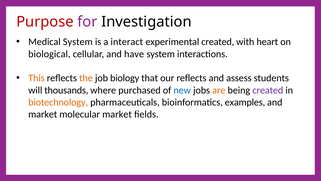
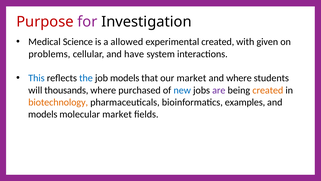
Medical System: System -> Science (78, 42)
interact: interact -> allowed (127, 42)
heart: heart -> given (267, 42)
biological: biological -> problems (49, 54)
This colour: orange -> blue (36, 78)
the colour: orange -> blue (86, 78)
job biology: biology -> models (125, 78)
our reflects: reflects -> market (191, 78)
and assess: assess -> where (239, 78)
are colour: orange -> purple (219, 90)
created colour: purple -> orange (268, 90)
market: market -> models (43, 114)
